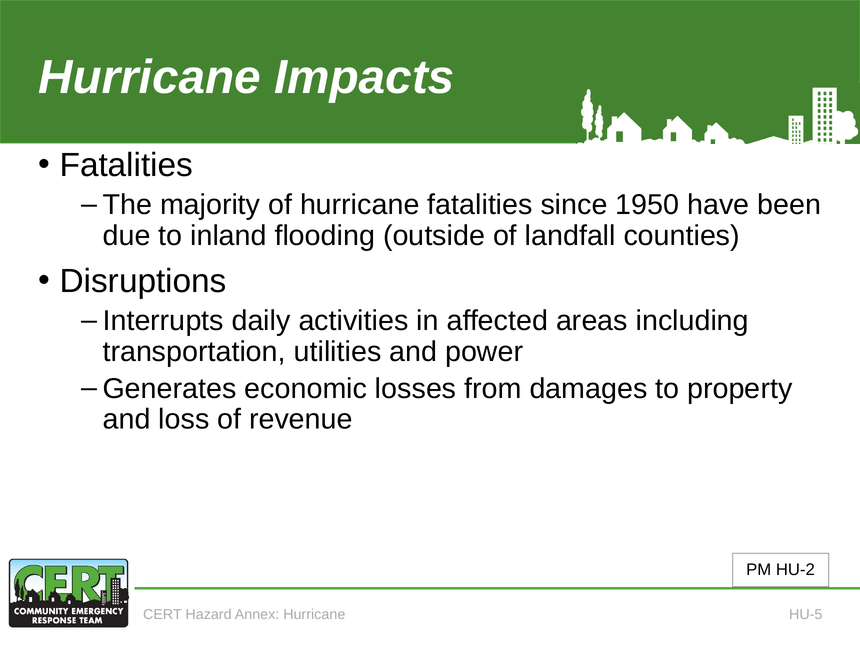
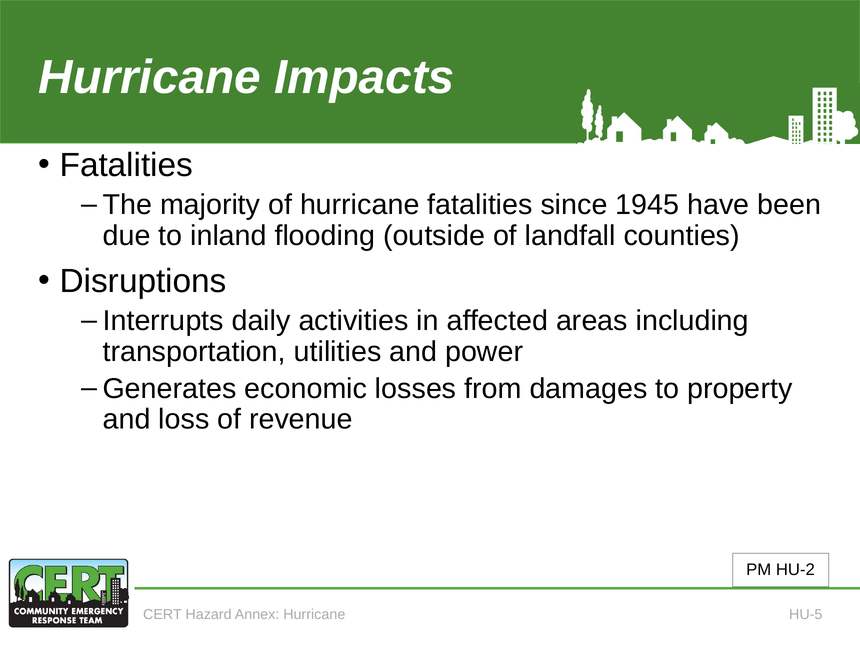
1950: 1950 -> 1945 (647, 205)
